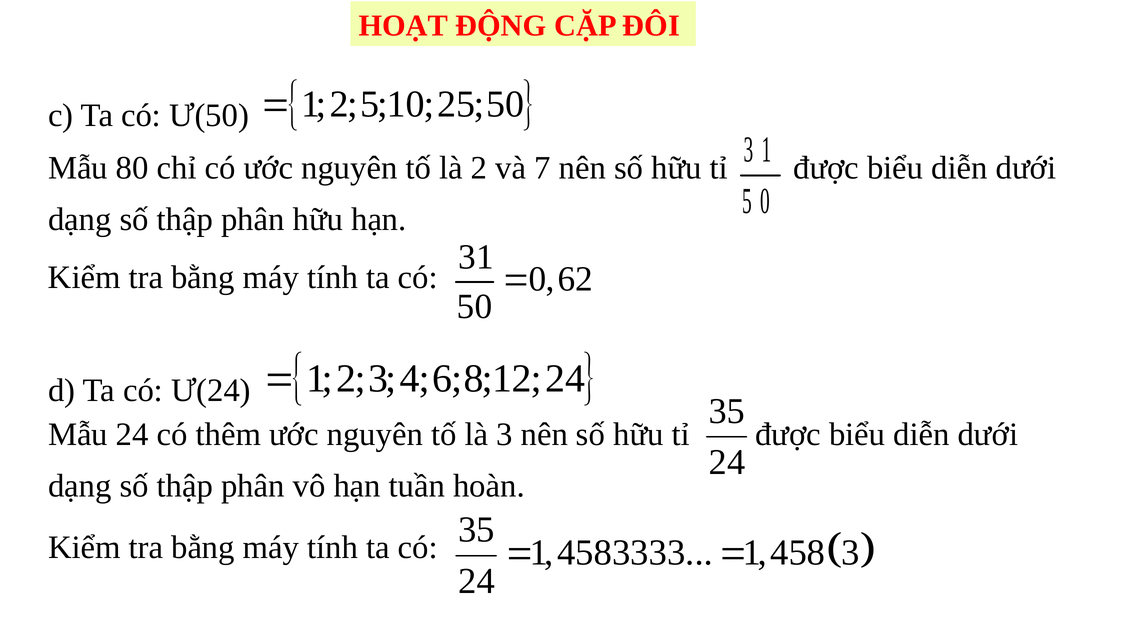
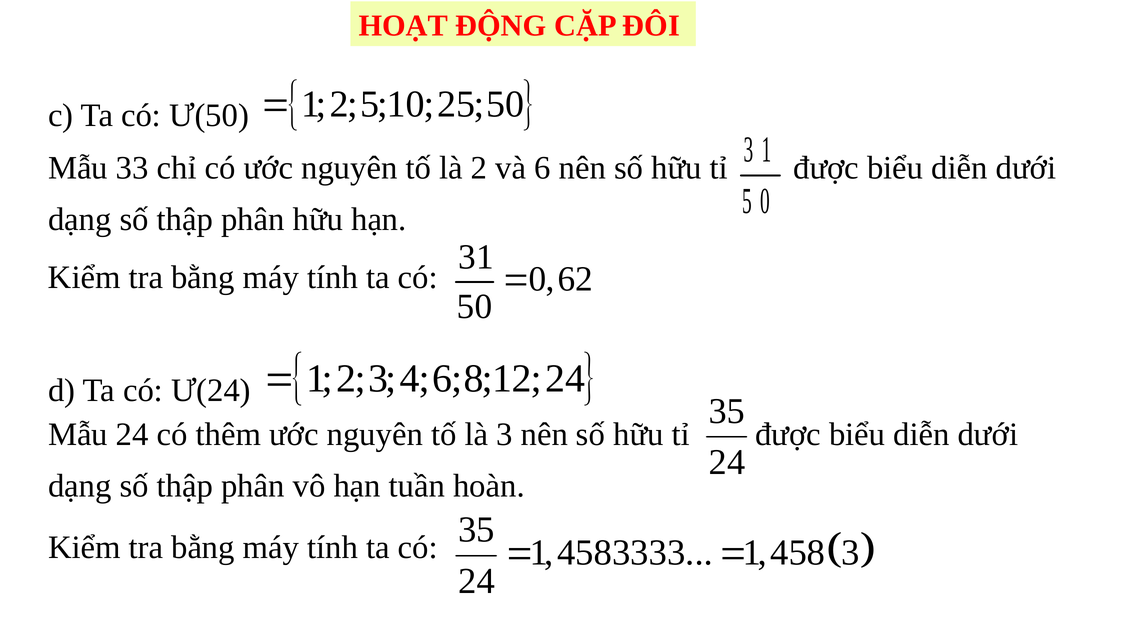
80: 80 -> 33 (132, 168)
7: 7 -> 6 (542, 168)
